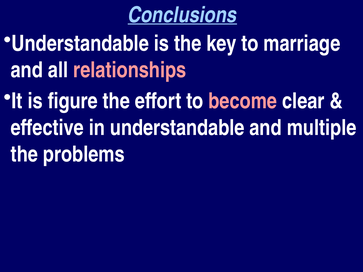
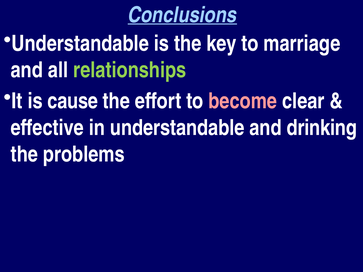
relationships colour: pink -> light green (130, 70)
figure: figure -> cause (73, 101)
multiple: multiple -> drinking (322, 128)
